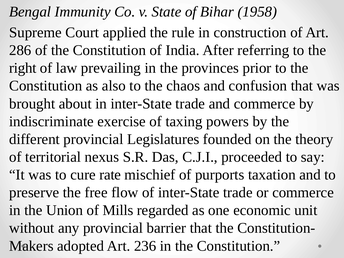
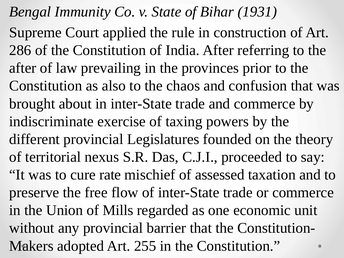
1958: 1958 -> 1931 (257, 12)
right: right -> after (23, 68)
purports: purports -> assessed (220, 175)
236: 236 -> 255 (145, 246)
